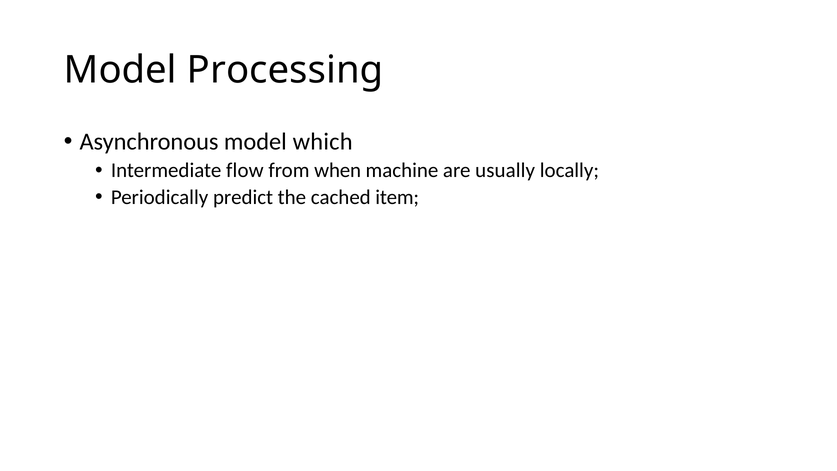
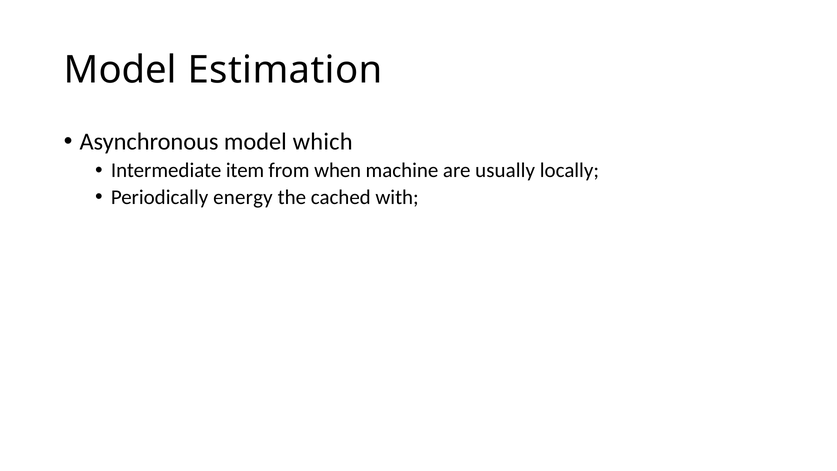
Processing: Processing -> Estimation (285, 70)
flow: flow -> item (245, 170)
predict: predict -> energy (243, 197)
item: item -> with (397, 197)
